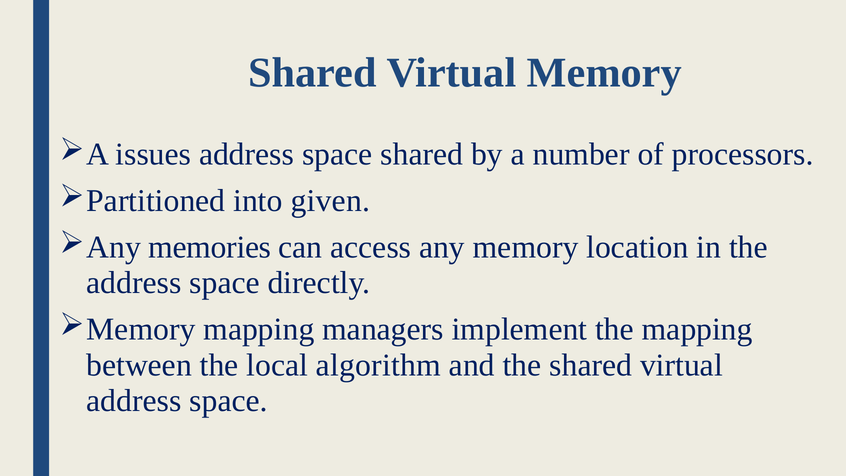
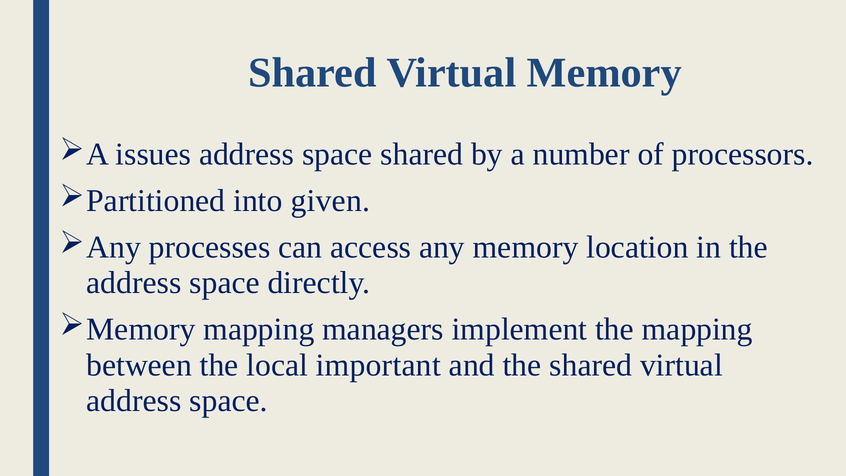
memories: memories -> processes (210, 247)
algorithm: algorithm -> important (378, 365)
